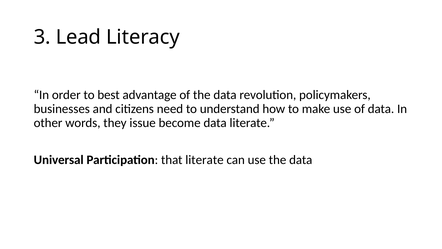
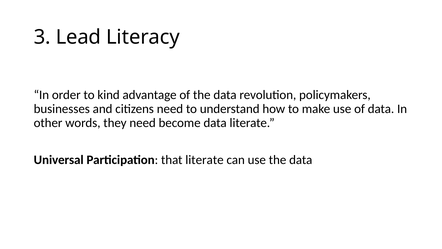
best: best -> kind (109, 95)
they issue: issue -> need (143, 123)
